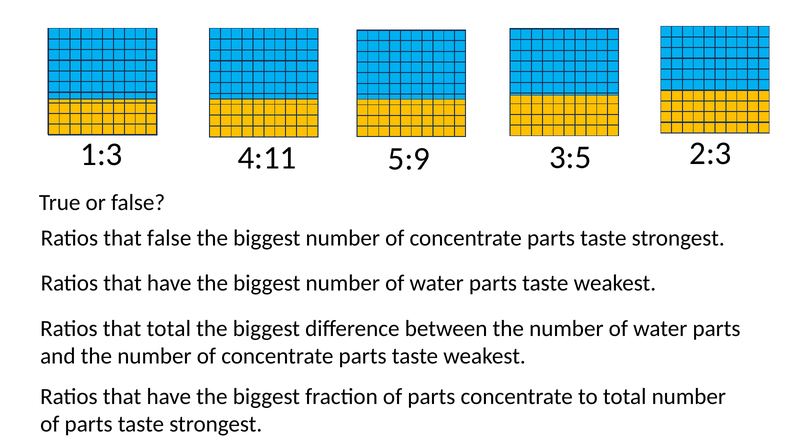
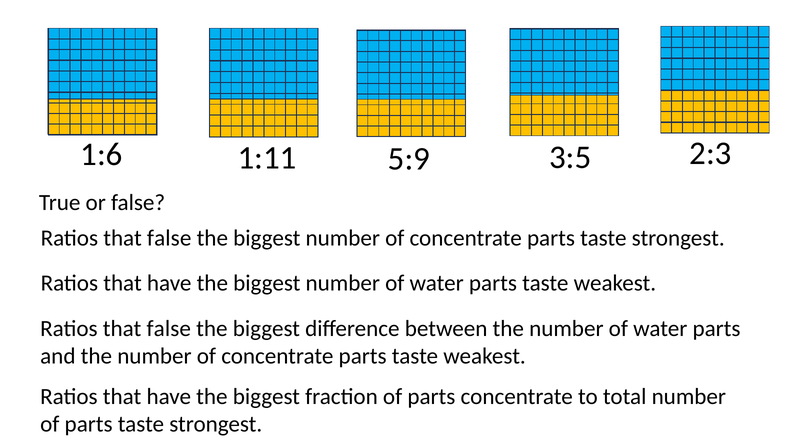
1:3: 1:3 -> 1:6 (101, 155)
4:11: 4:11 -> 1:11 (267, 158)
total: total -> false (169, 328)
